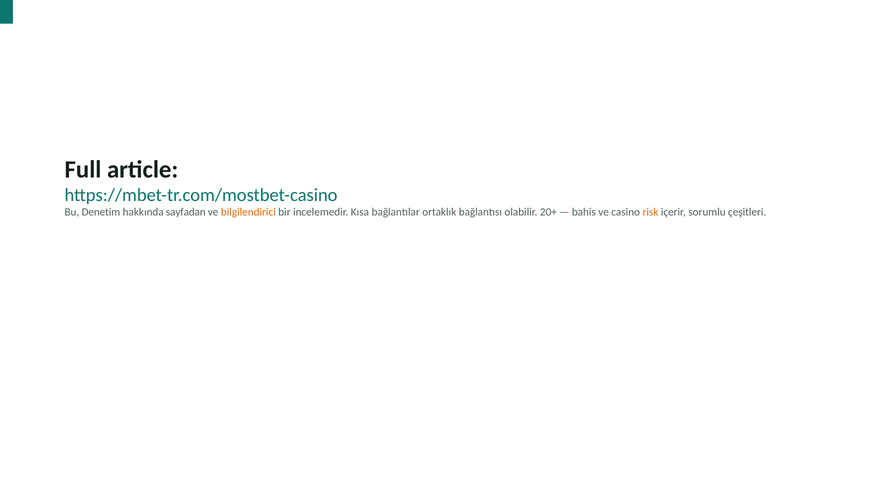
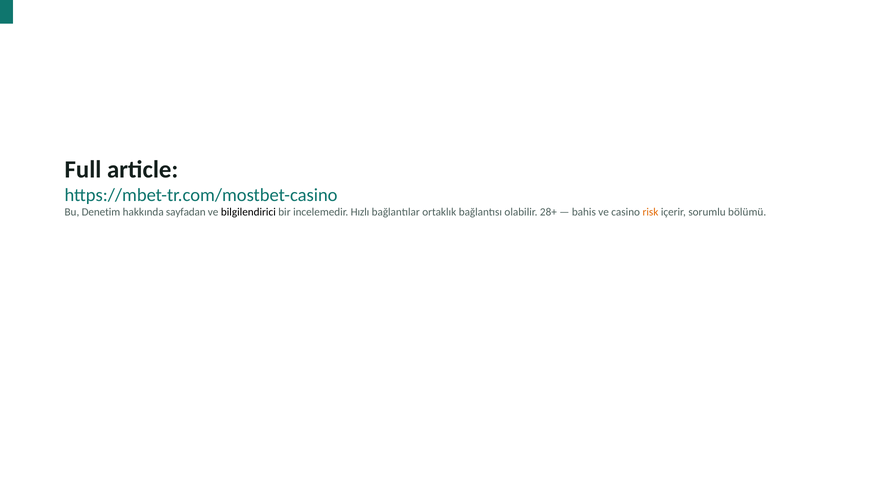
bilgilendirici colour: orange -> black (248, 212)
Kısa: Kısa -> Hızlı (360, 212)
20+: 20+ -> 28+ (548, 212)
çeşitleri: çeşitleri -> bölümü (747, 212)
